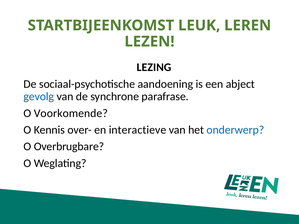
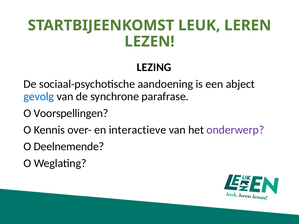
Voorkomende: Voorkomende -> Voorspellingen (71, 113)
onderwerp colour: blue -> purple (235, 130)
Overbrugbare: Overbrugbare -> Deelnemende (69, 147)
